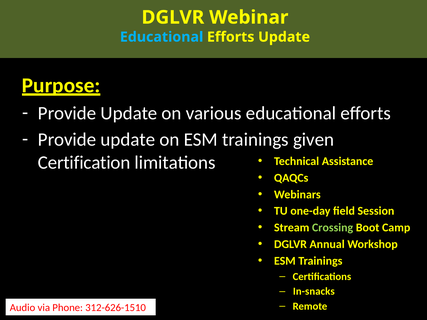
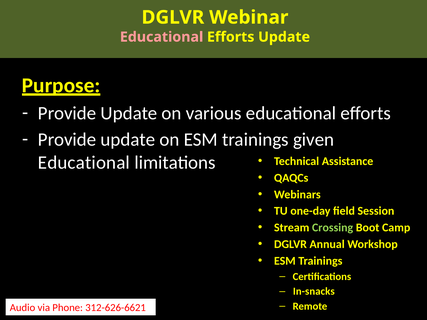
Educational colour: light blue -> pink (162, 37)
Certification: Certification -> Educational (84, 163)
312-626-1510: 312-626-1510 -> 312-626-6621 (116, 308)
